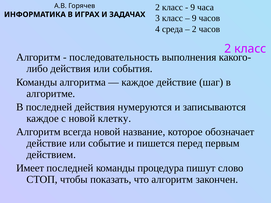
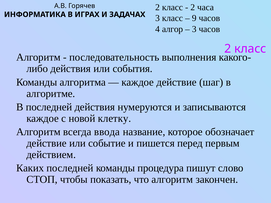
9: 9 -> 2 (193, 7)
среда: среда -> алгор (172, 29)
2: 2 -> 3 (194, 29)
всегда новой: новой -> ввода (107, 132)
Имеет: Имеет -> Каких (30, 168)
